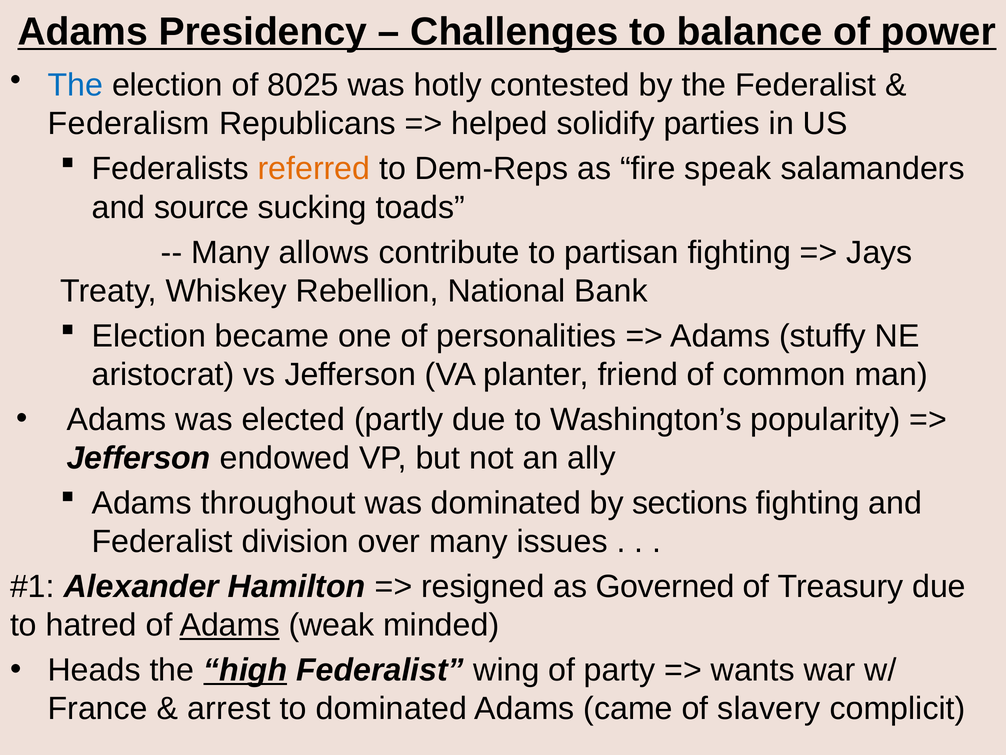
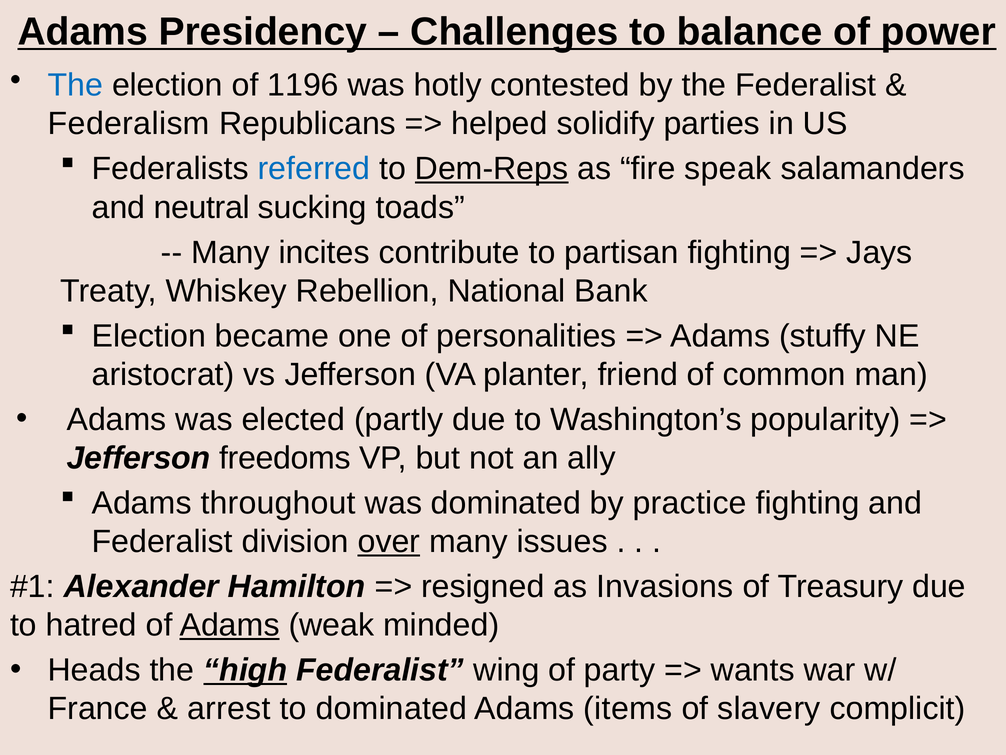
8025: 8025 -> 1196 (303, 85)
referred colour: orange -> blue (314, 169)
Dem-Reps underline: none -> present (492, 169)
source: source -> neutral (202, 207)
allows: allows -> incites (324, 252)
endowed: endowed -> freedoms (285, 458)
sections: sections -> practice (690, 503)
over underline: none -> present (389, 541)
Governed: Governed -> Invasions (665, 586)
came: came -> items (628, 708)
